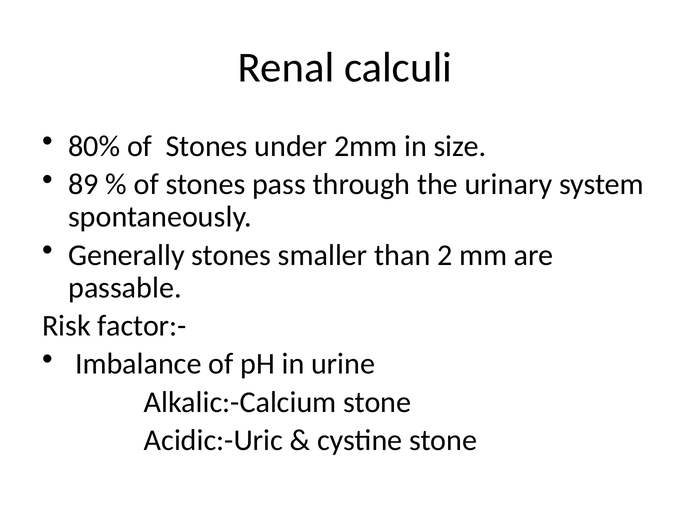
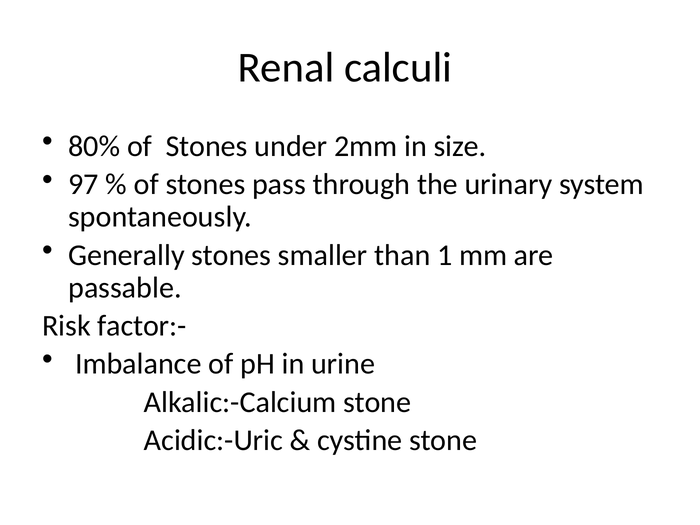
89: 89 -> 97 (83, 184)
2: 2 -> 1 (445, 255)
